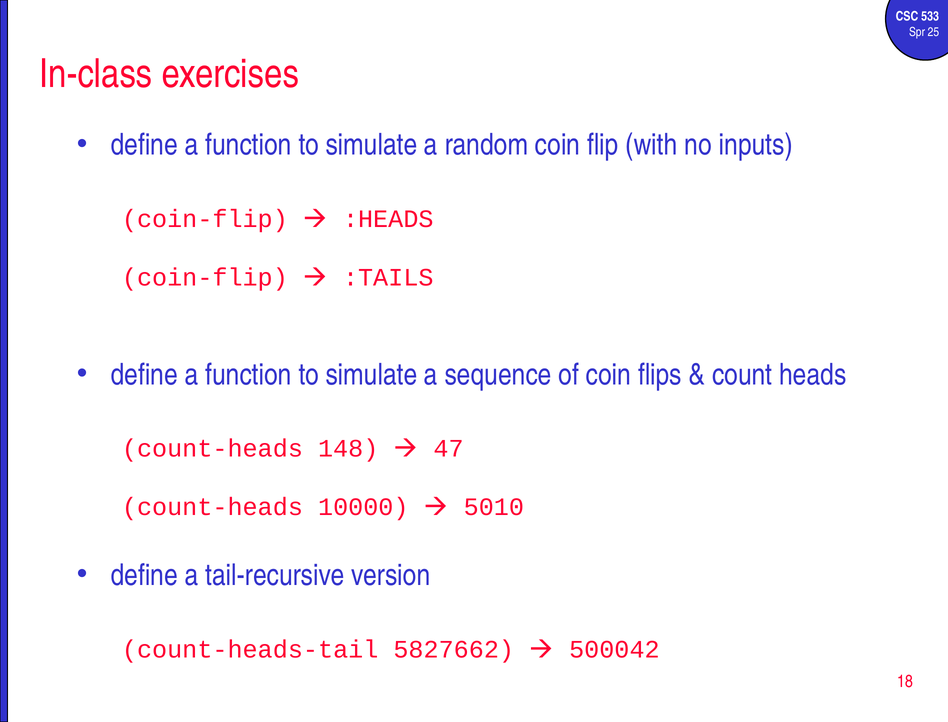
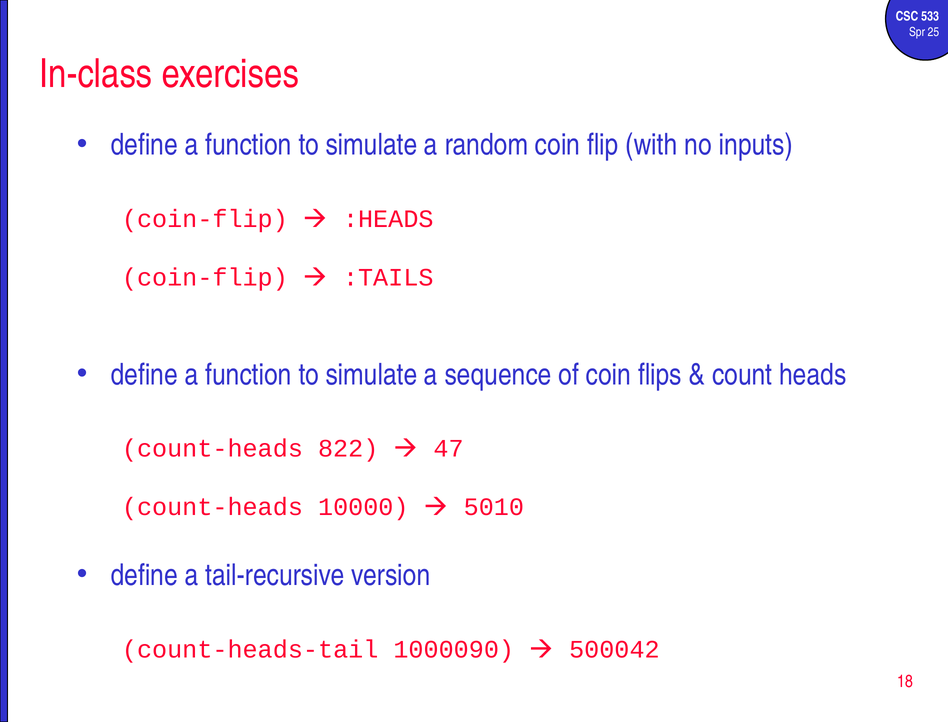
148: 148 -> 822 (348, 449)
5827662: 5827662 -> 1000090 (454, 649)
